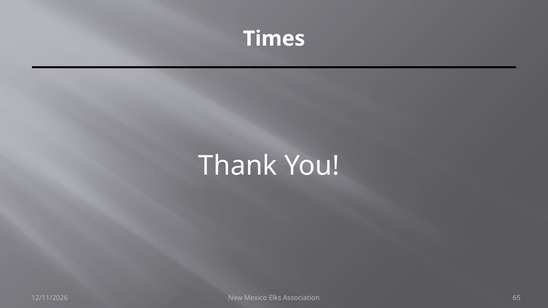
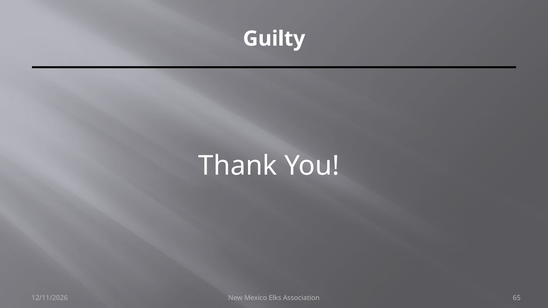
Times: Times -> Guilty (274, 39)
